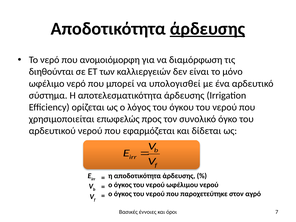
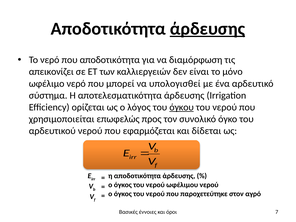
που ανομοιόμορφη: ανομοιόμορφη -> αποδοτικότητα (110, 60)
διηθούνται: διηθούνται -> απεικονίζει (51, 72)
όγκου underline: none -> present (182, 107)
